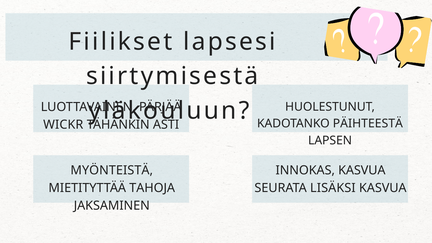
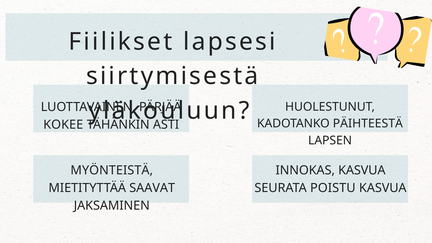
WICKR: WICKR -> KOKEE (63, 125)
TAHOJA: TAHOJA -> SAAVAT (152, 188)
LISÄKSI: LISÄKSI -> POISTU (333, 188)
